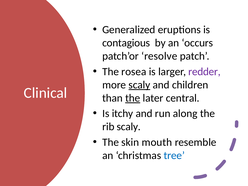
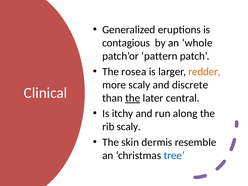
occurs: occurs -> whole (197, 43)
resolve: resolve -> pattern (159, 56)
redder colour: purple -> orange (204, 72)
scaly underline: present -> none (139, 85)
children: children -> discrete (190, 85)
mouth: mouth -> dermis (157, 142)
